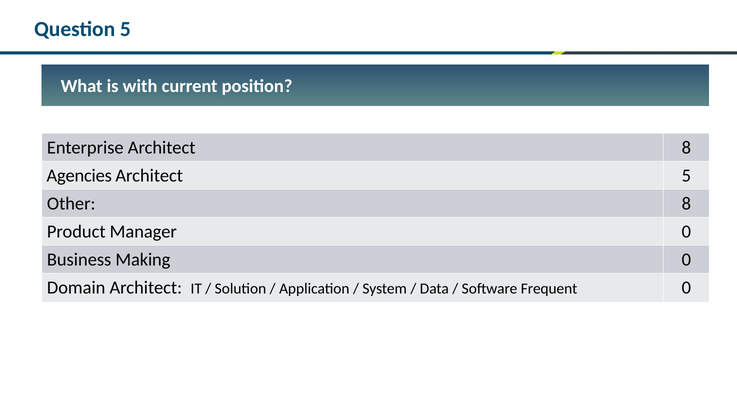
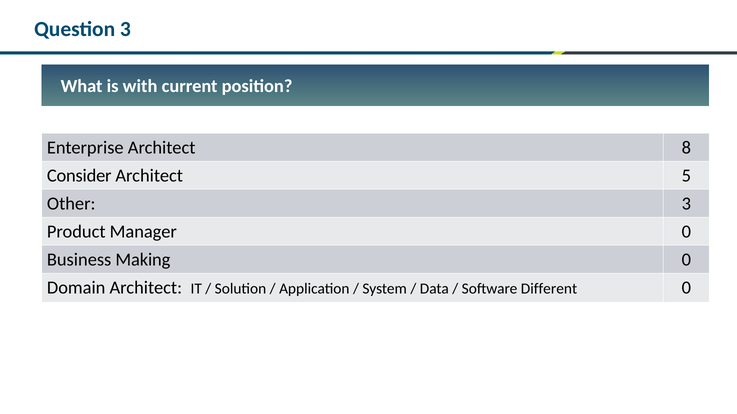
Question 5: 5 -> 3 (125, 29)
Agencies: Agencies -> Consider (79, 176)
Other 8: 8 -> 3 (686, 204)
Frequent: Frequent -> Different (549, 289)
